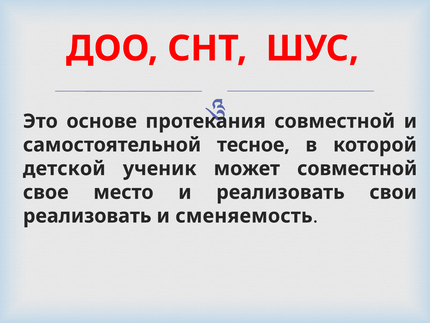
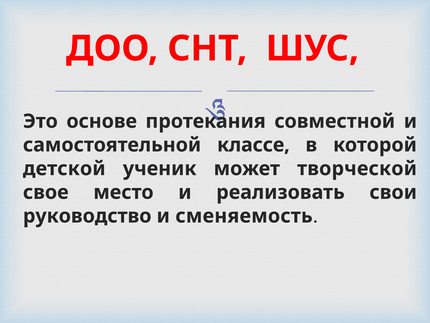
тесное: тесное -> классе (253, 145)
может совместной: совместной -> творческой (357, 168)
реализовать: реализовать -> руководство (87, 216)
